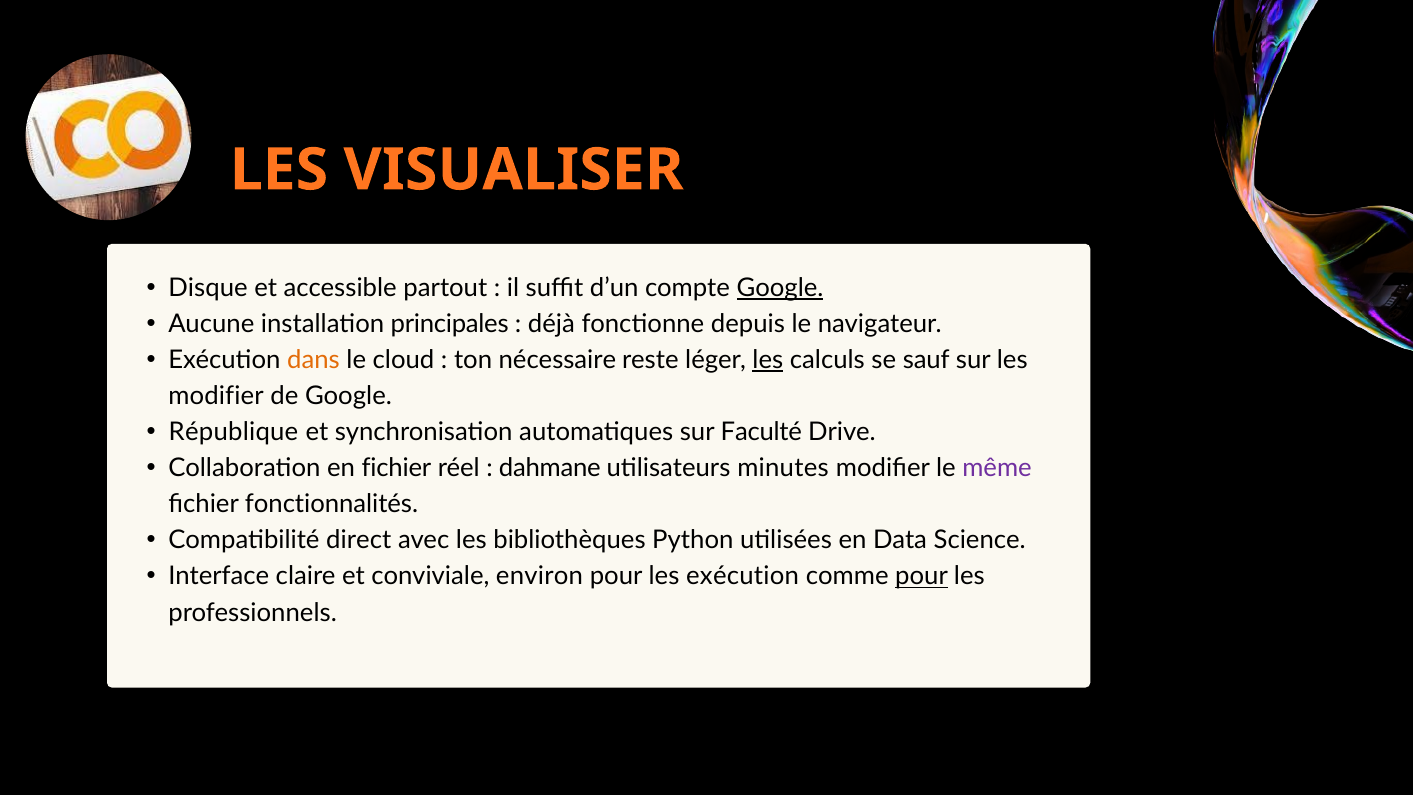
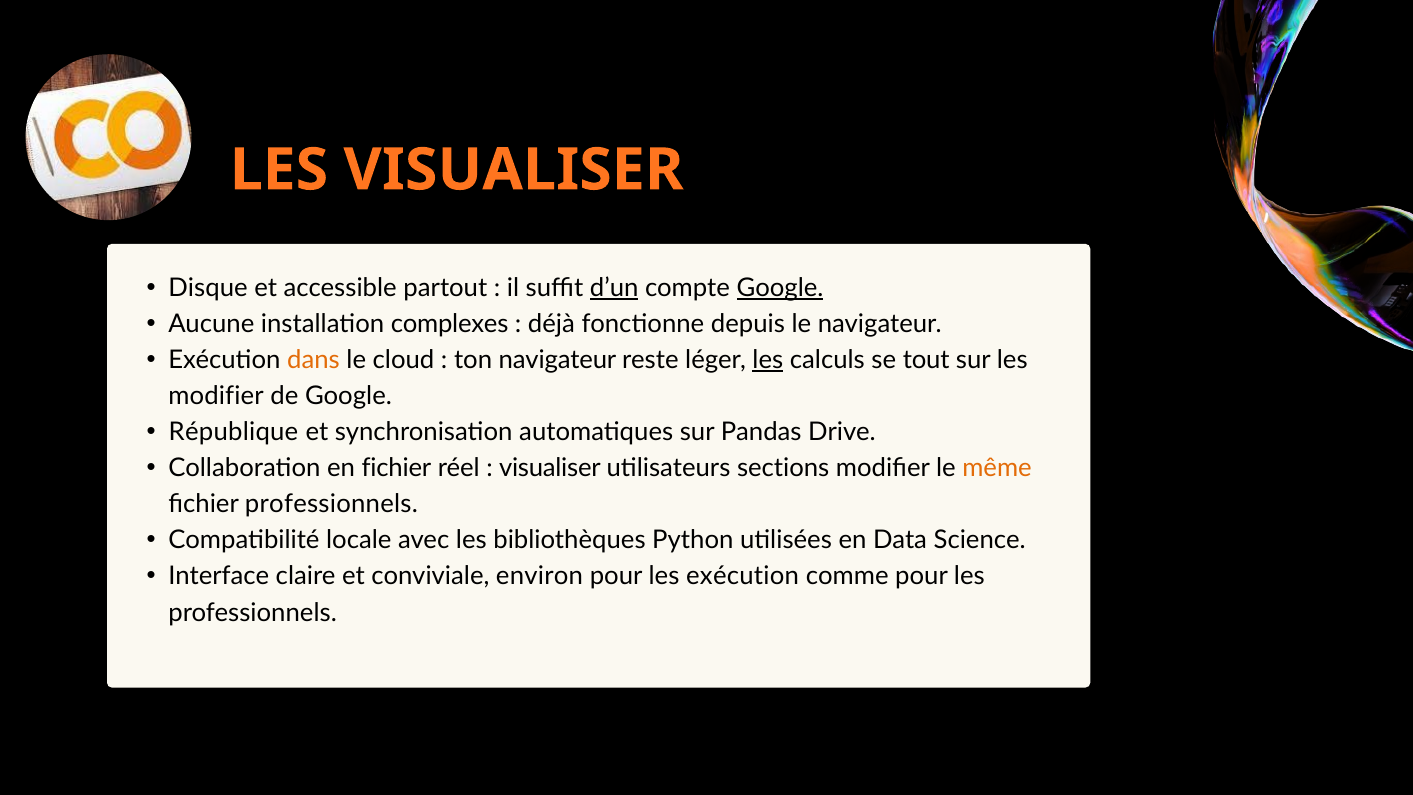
d’un underline: none -> present (614, 288)
principales: principales -> complexes (450, 324)
ton nécessaire: nécessaire -> navigateur (557, 360)
sauf: sauf -> tout (926, 360)
Faculté: Faculté -> Pandas (761, 432)
dahmane: dahmane -> visualiser (550, 468)
minutes: minutes -> sections (783, 468)
même colour: purple -> orange (997, 468)
fichier fonctionnalités: fonctionnalités -> professionnels (331, 504)
direct: direct -> locale (359, 540)
pour underline: present -> none (922, 576)
